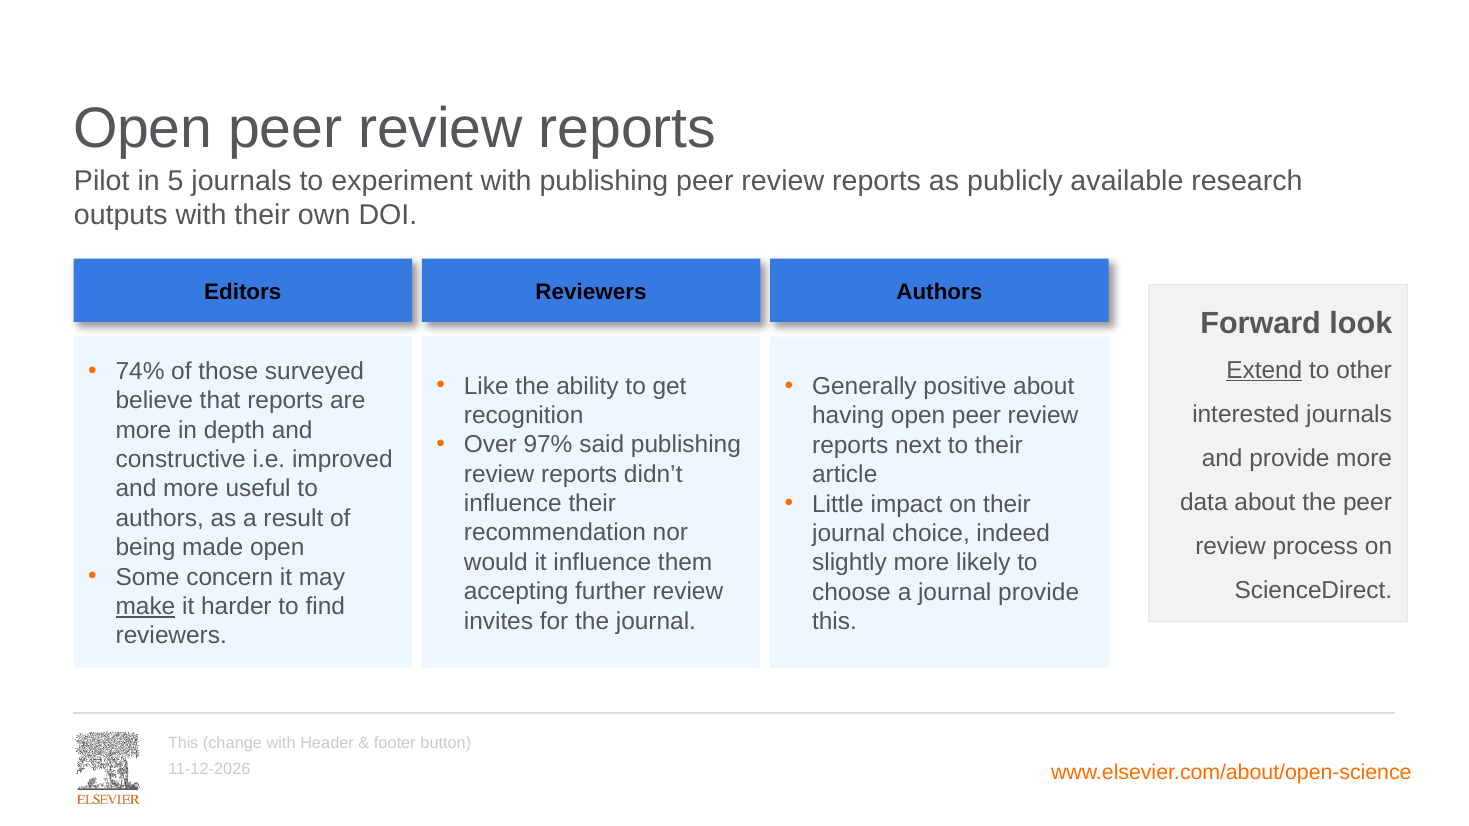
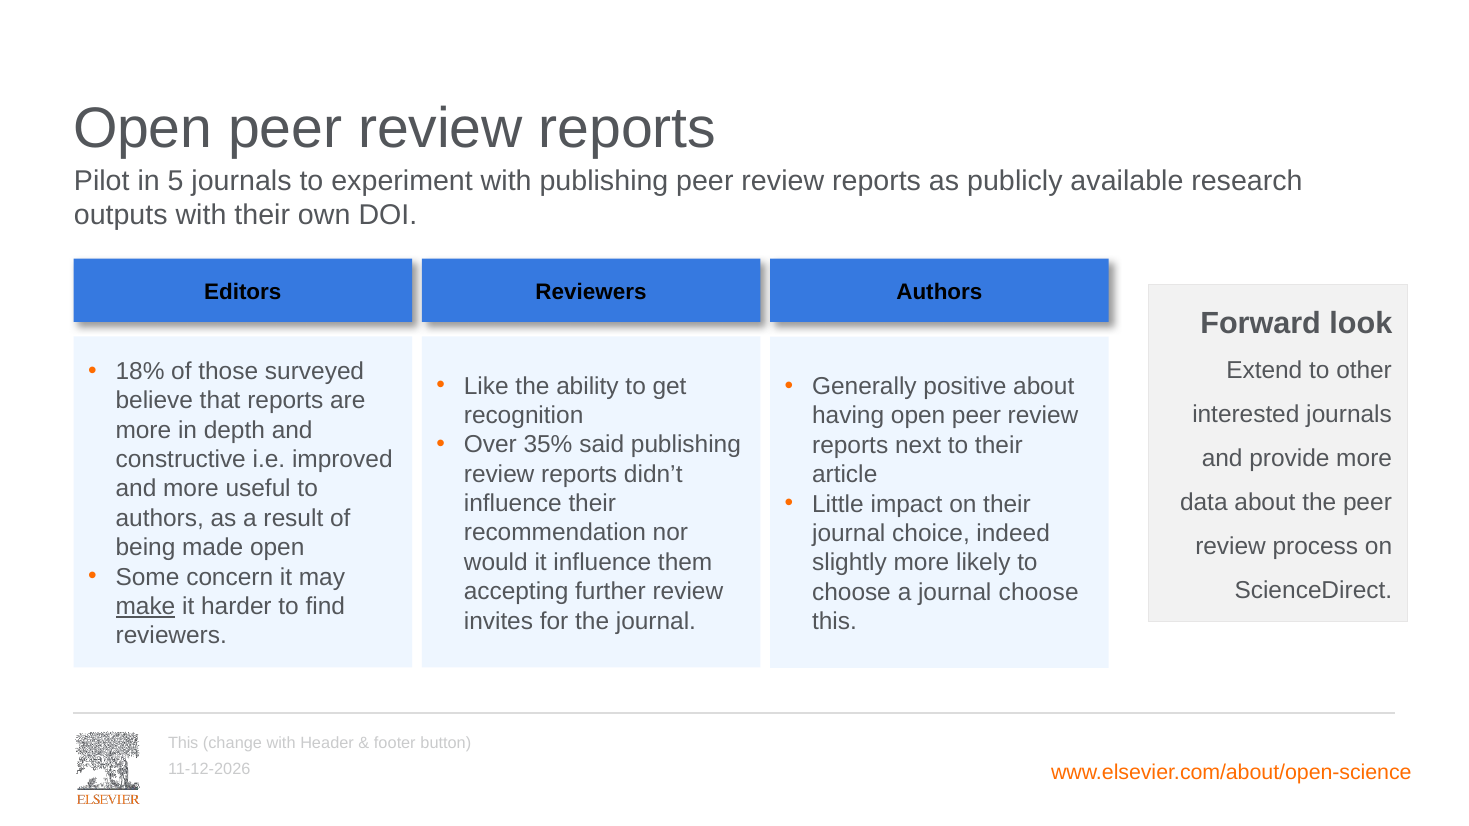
74%: 74% -> 18% (140, 372)
Extend underline: present -> none (1264, 370)
97%: 97% -> 35% (548, 445)
journal provide: provide -> choose (1039, 592)
